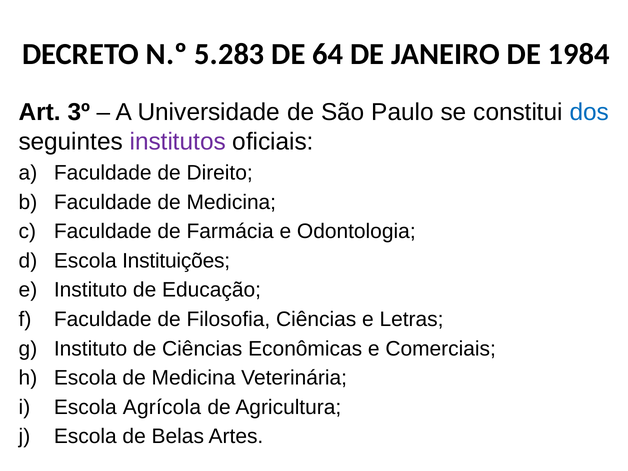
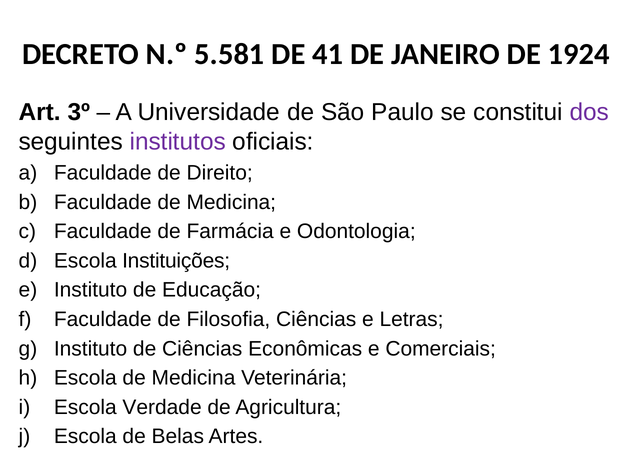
5.283: 5.283 -> 5.581 (229, 54)
64: 64 -> 41 (328, 54)
1984: 1984 -> 1924 (579, 54)
dos colour: blue -> purple (589, 112)
Agrícola: Agrícola -> Verdade (162, 407)
